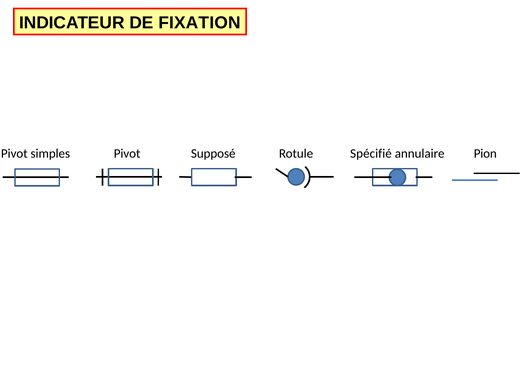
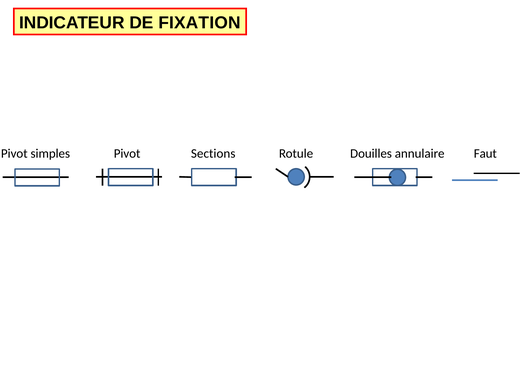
Supposé: Supposé -> Sections (213, 154)
Spécifié: Spécifié -> Douilles (371, 154)
Pion: Pion -> Faut (485, 154)
